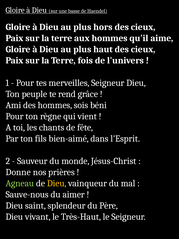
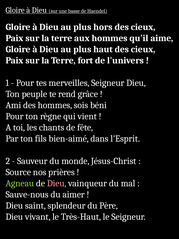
fois: fois -> fort (85, 60)
Donne: Donne -> Source (18, 172)
Dieu colour: yellow -> pink (57, 183)
